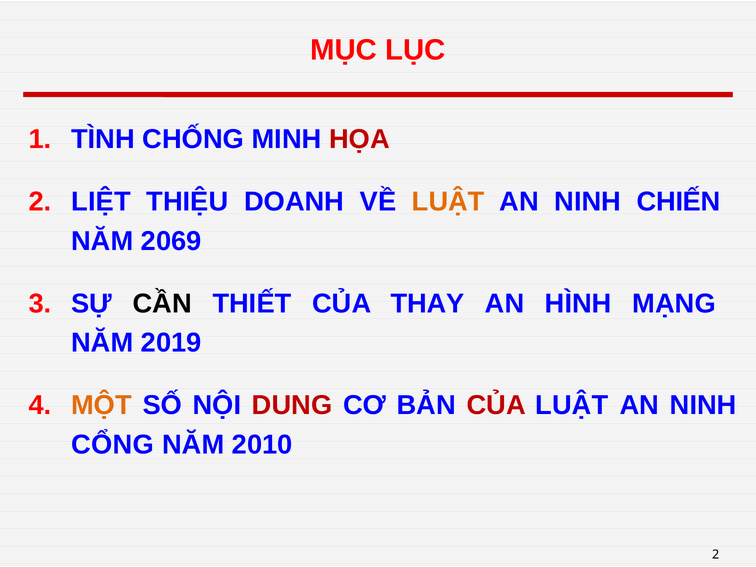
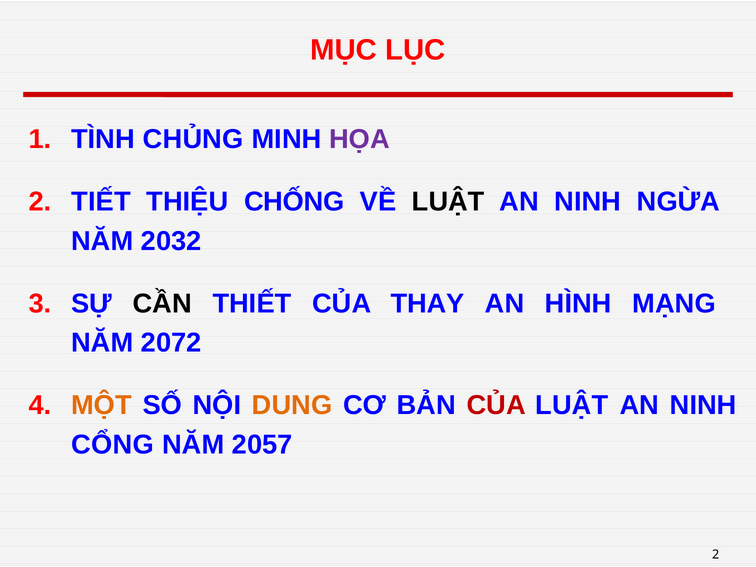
CHỐNG: CHỐNG -> CHỦNG (193, 139)
HỌA colour: red -> purple (359, 139)
LIỆT: LIỆT -> TIẾT (101, 202)
DOANH: DOANH -> CHỐNG (294, 202)
LUẬT colour: orange -> black (448, 202)
CHIẾN: CHIẾN -> NGỪA (678, 202)
2069: 2069 -> 2032 (171, 241)
2019: 2019 -> 2072 (171, 343)
DUNG colour: red -> orange (292, 405)
2010: 2010 -> 2057 (262, 445)
